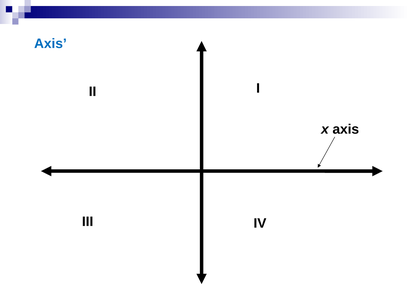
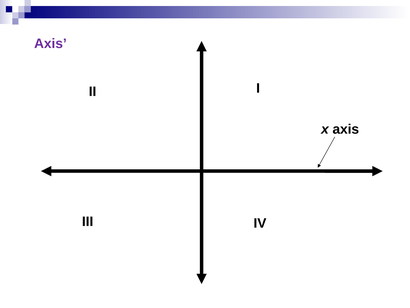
Axis colour: blue -> purple (50, 44)
